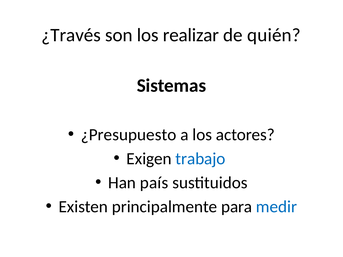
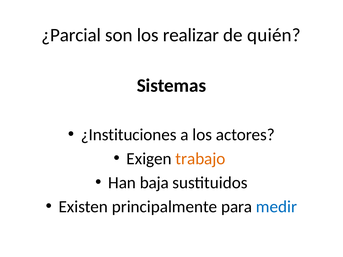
¿Través: ¿Través -> ¿Parcial (71, 35)
¿Presupuesto: ¿Presupuesto -> ¿Instituciones (129, 135)
trabajo colour: blue -> orange (200, 159)
país: país -> baja (154, 183)
